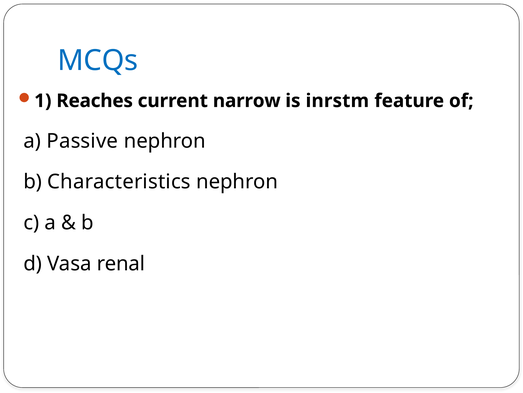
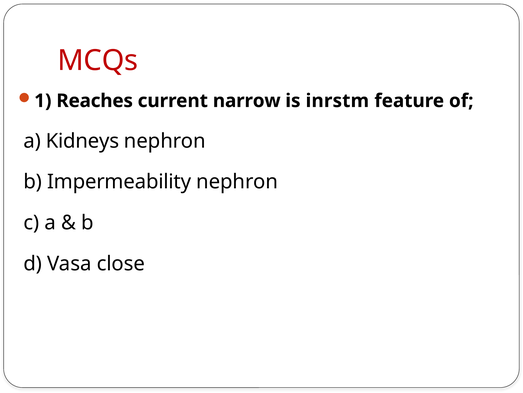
MCQs colour: blue -> red (98, 60)
Passive: Passive -> Kidneys (82, 141)
Characteristics: Characteristics -> Impermeability (119, 182)
renal: renal -> close (121, 263)
